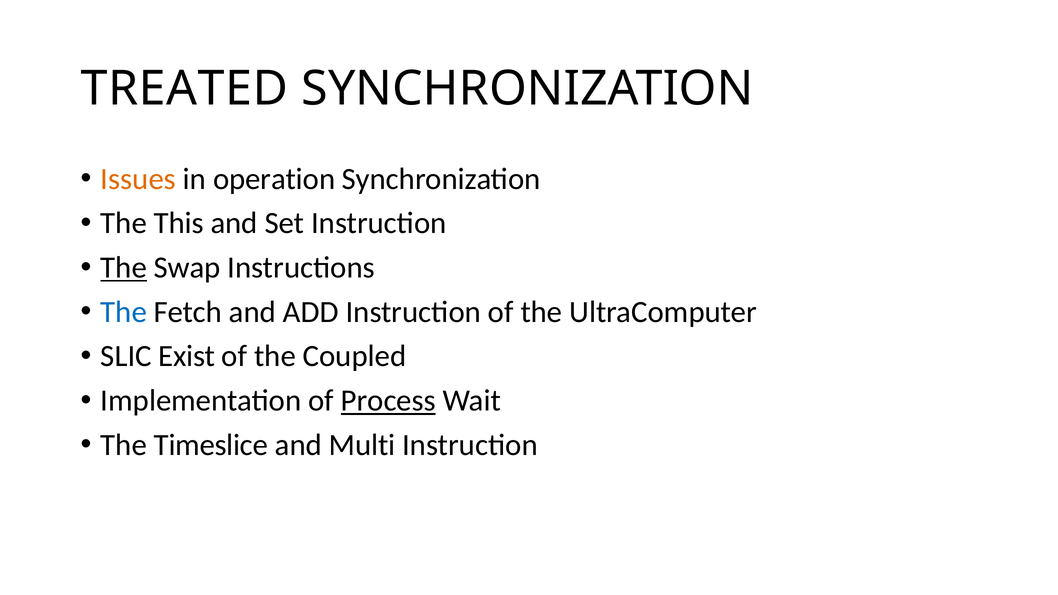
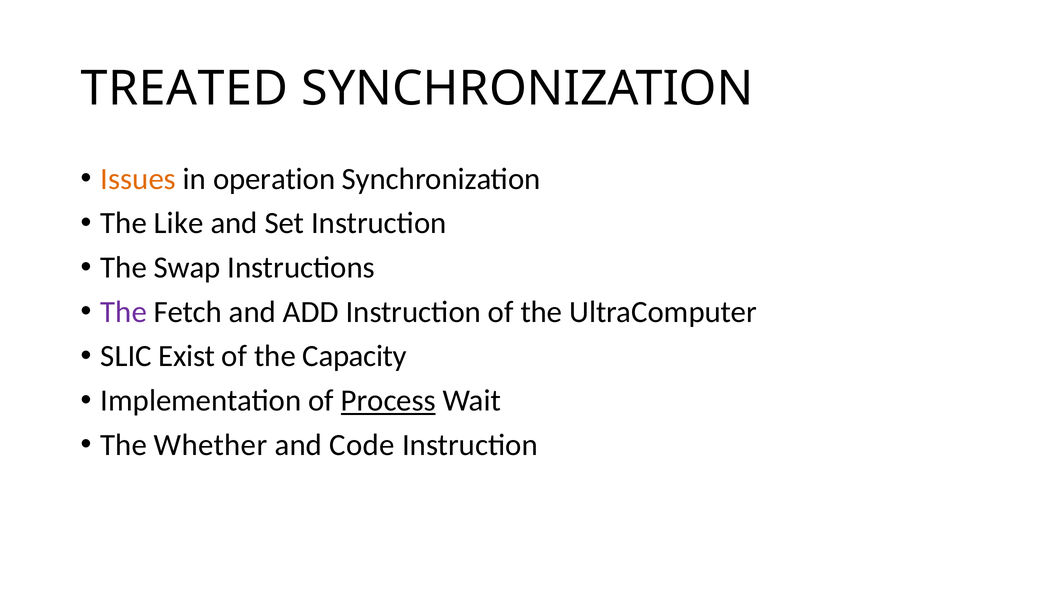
This: This -> Like (179, 223)
The underline: present -> none (124, 268)
The colour: blue -> purple (124, 312)
Coupled: Coupled -> Capacity (355, 356)
Timeslice: Timeslice -> Whether (211, 445)
Multi: Multi -> Code (362, 445)
